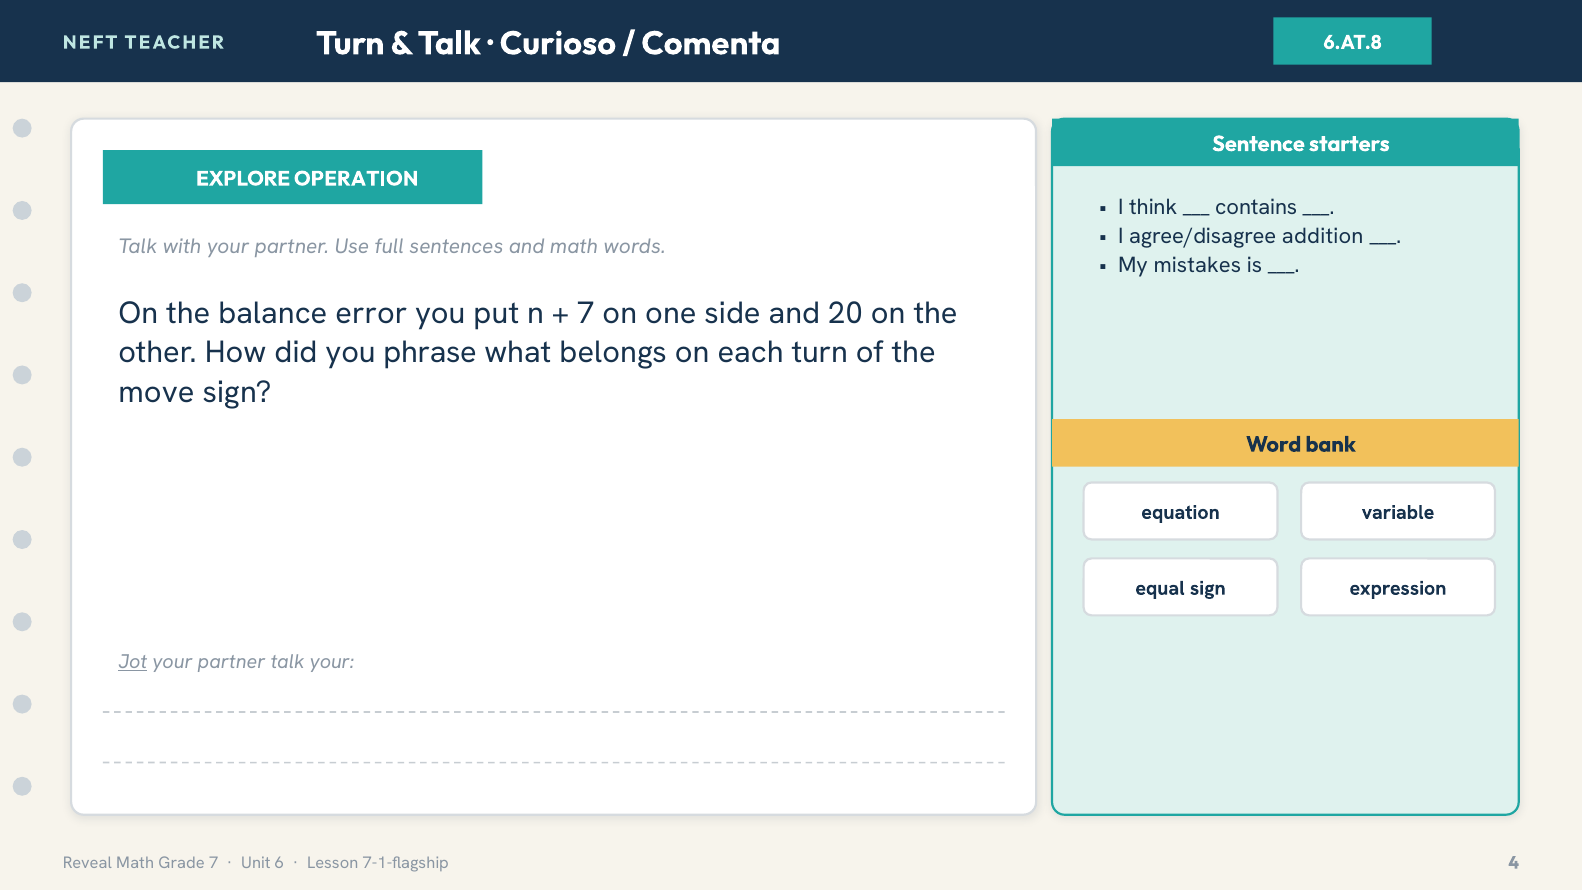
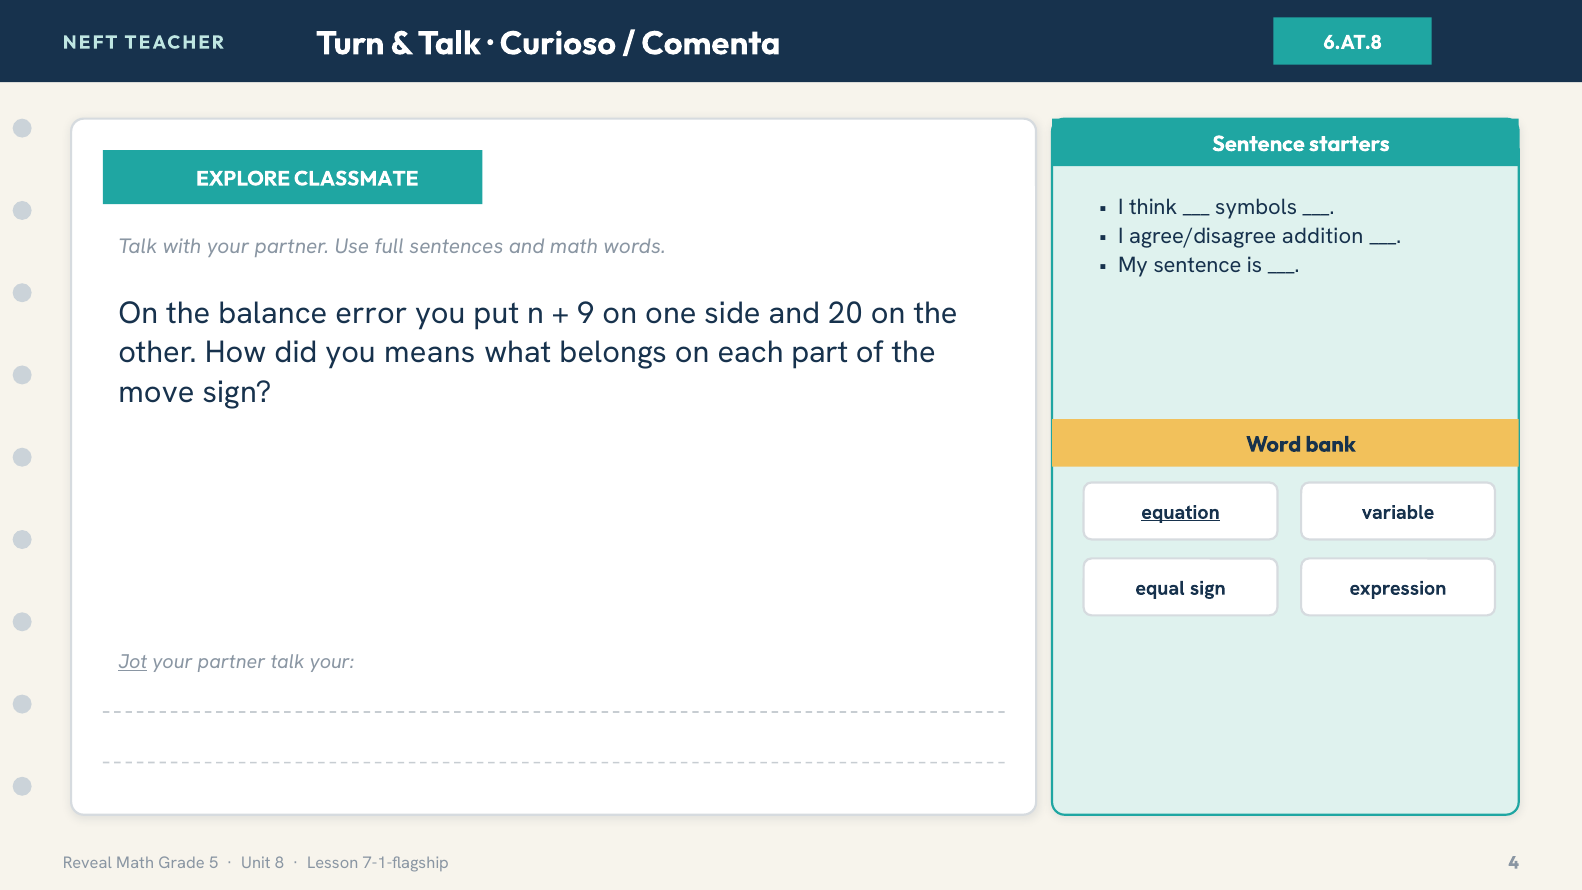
OPERATION: OPERATION -> CLASSMATE (356, 179)
contains: contains -> symbols (1256, 207)
mistakes: mistakes -> sentence (1197, 265)
7: 7 -> 9 (586, 313)
phrase: phrase -> means (430, 353)
each turn: turn -> part (820, 353)
equation underline: none -> present (1181, 512)
Grade 7: 7 -> 5 (214, 863)
6: 6 -> 8 (280, 863)
